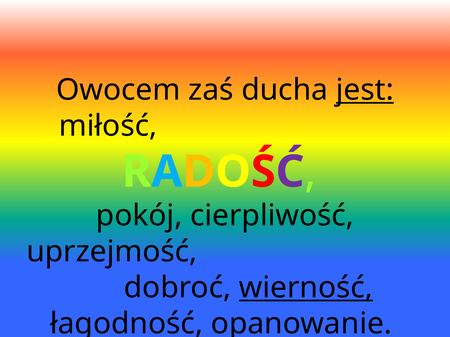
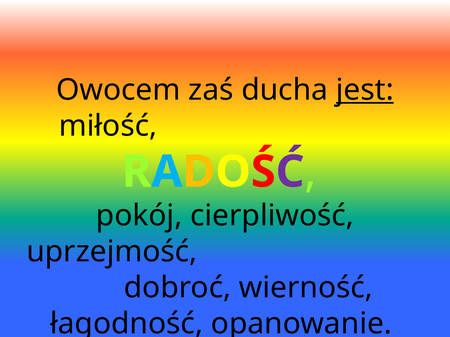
wierność underline: present -> none (306, 288)
